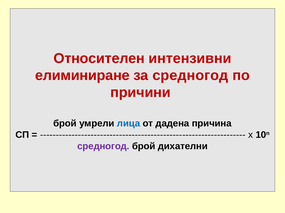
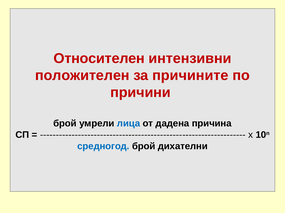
елиминиране: елиминиране -> положителен (82, 76)
за средногод: средногод -> причините (190, 76)
средногод colour: purple -> blue (103, 147)
